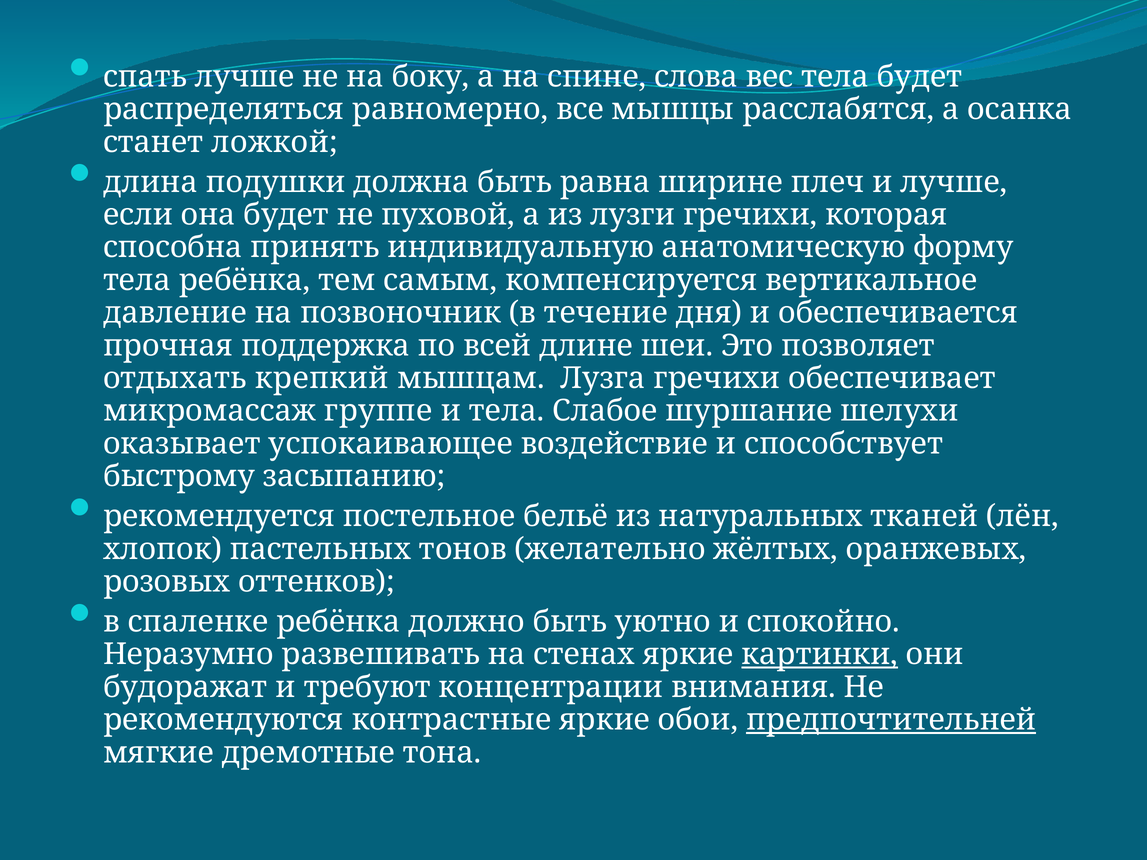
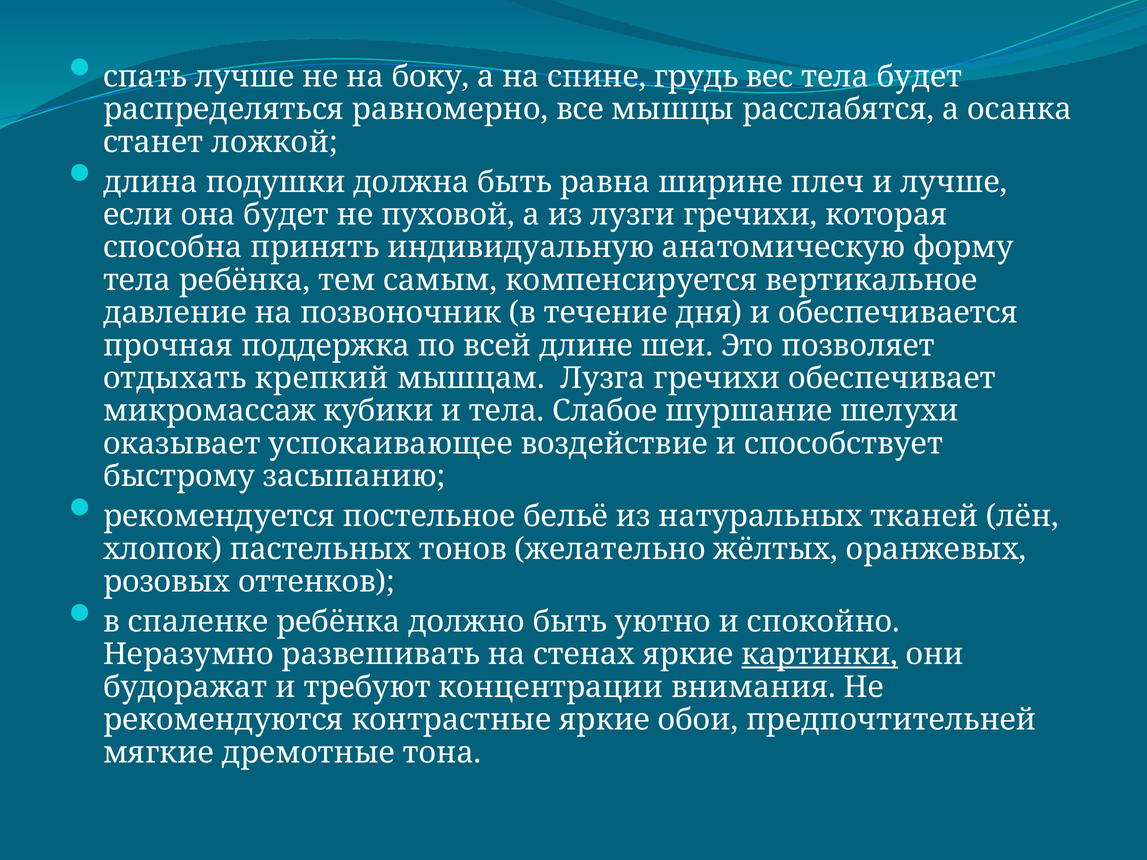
слова: слова -> грудь (696, 77)
группе: группе -> кубики (378, 411)
предпочтительней underline: present -> none (891, 720)
